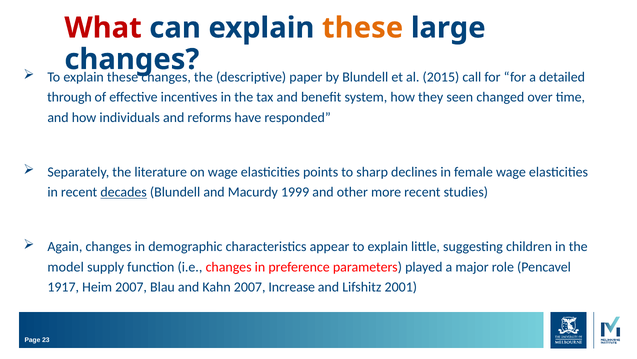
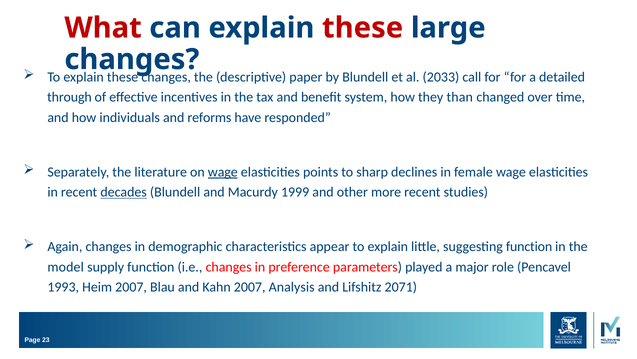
these colour: orange -> red (363, 28)
2015: 2015 -> 2033 (441, 77)
seen: seen -> than (460, 97)
wage underline: none -> present (223, 172)
suggesting children: children -> function (529, 246)
1917: 1917 -> 1993 (63, 287)
Increase: Increase -> Analysis (292, 287)
2001: 2001 -> 2071 (401, 287)
